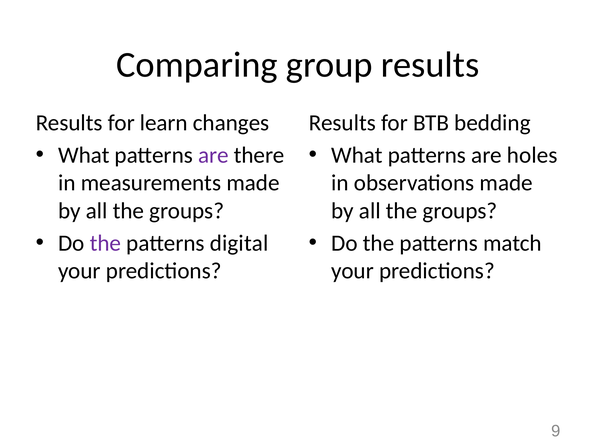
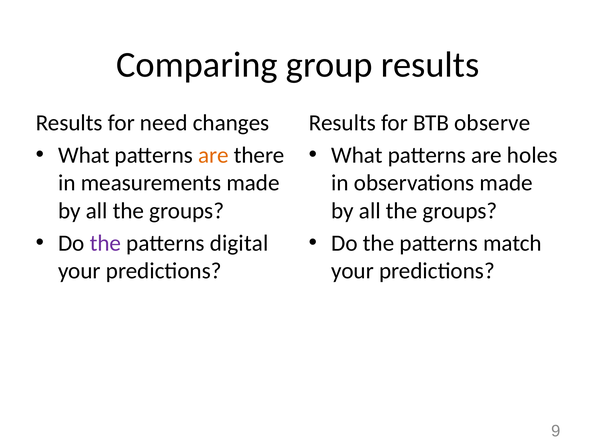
learn: learn -> need (164, 123)
bedding: bedding -> observe (492, 123)
are colour: purple -> orange (213, 155)
